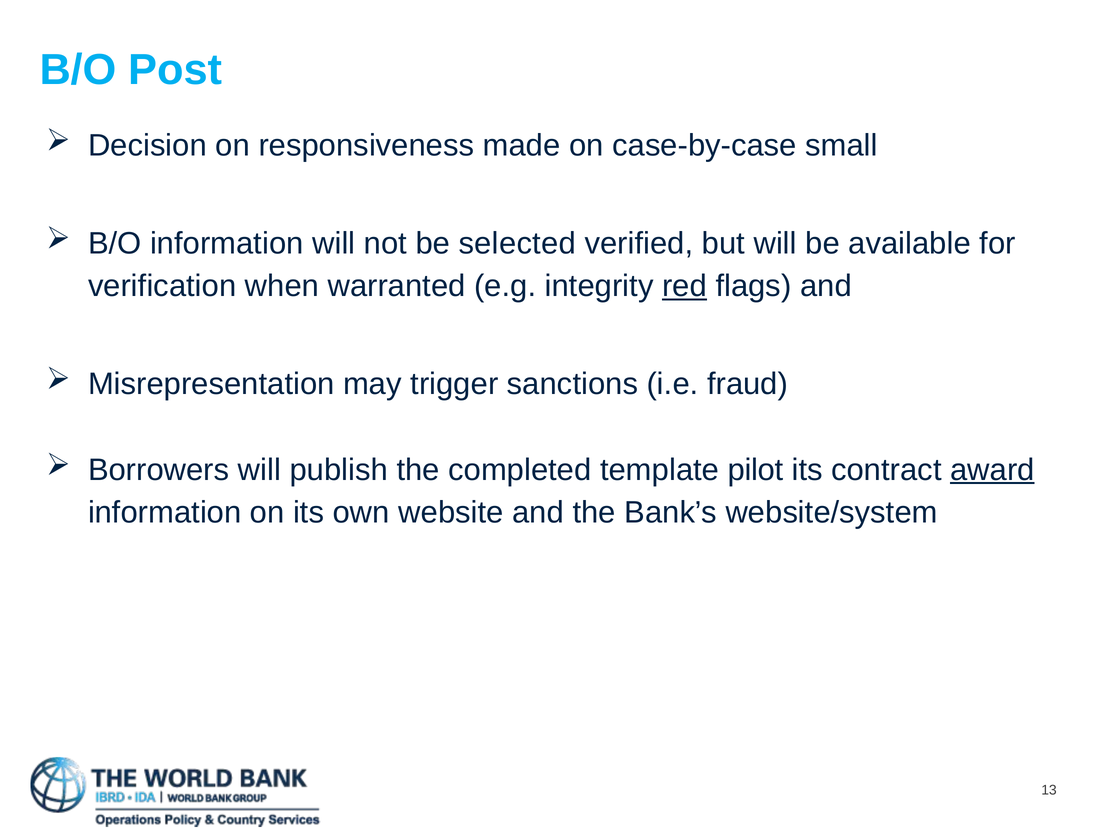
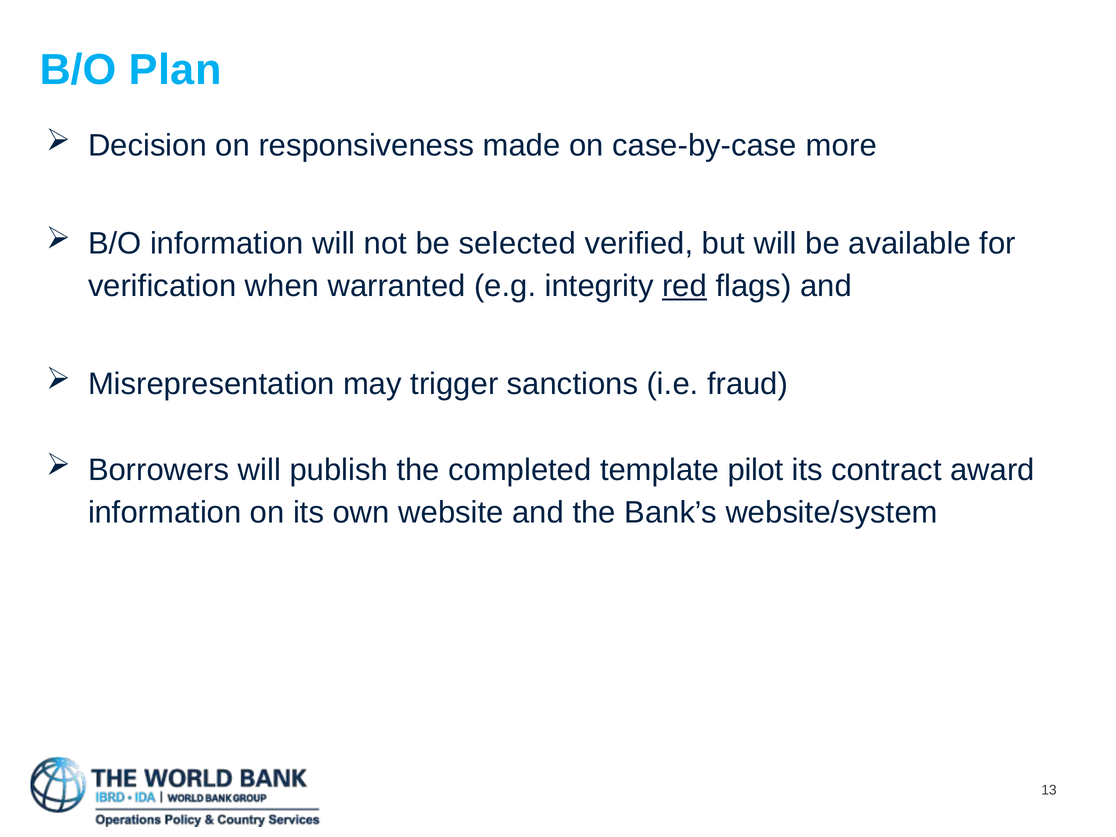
Post: Post -> Plan (175, 70)
small: small -> more (841, 145)
award underline: present -> none (992, 470)
